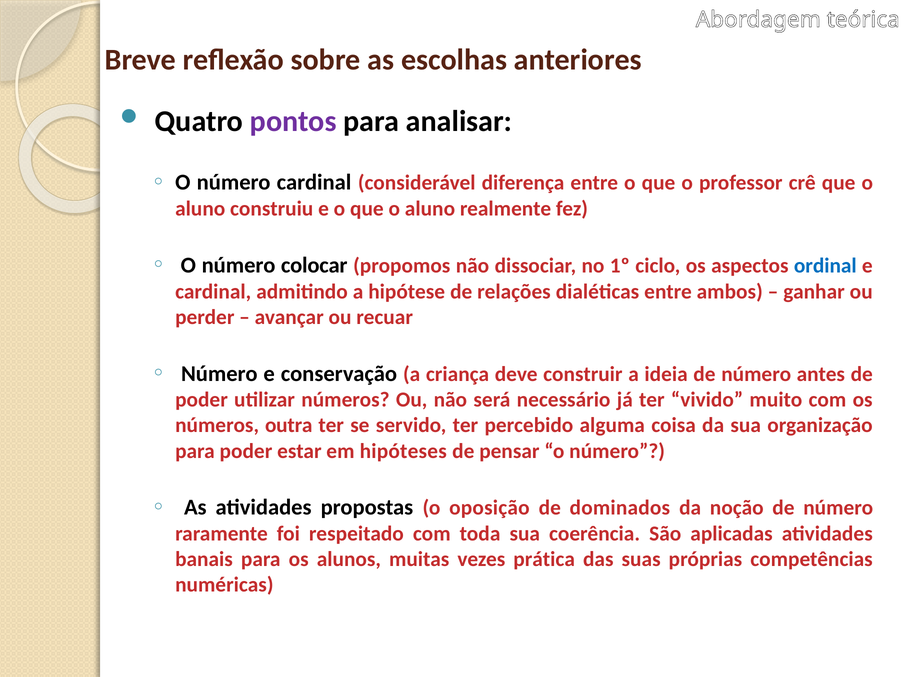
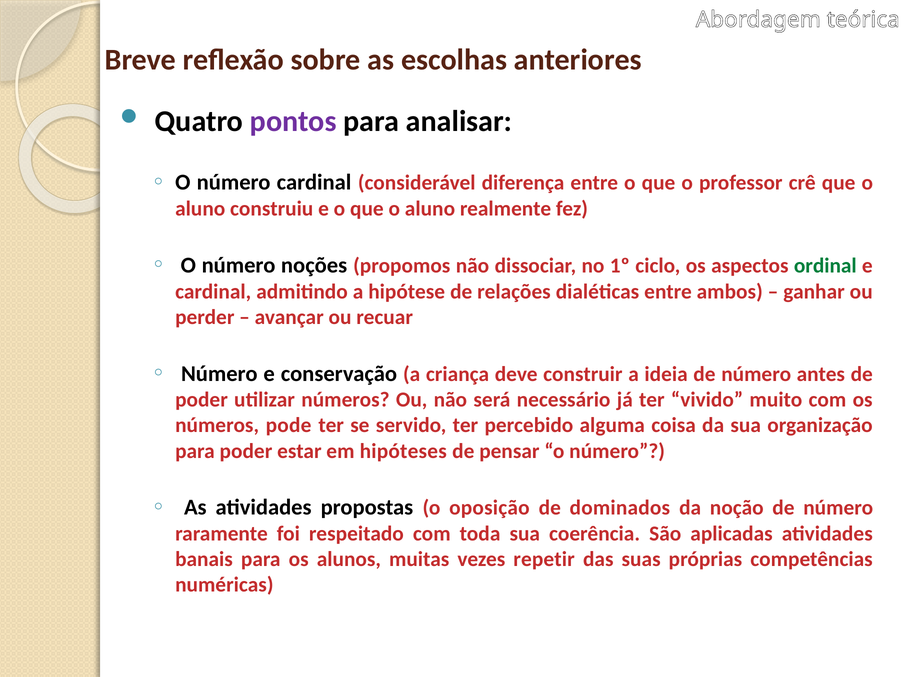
colocar: colocar -> noções (314, 265)
ordinal colour: blue -> green (825, 266)
outra: outra -> pode (289, 426)
prática: prática -> repetir (544, 560)
